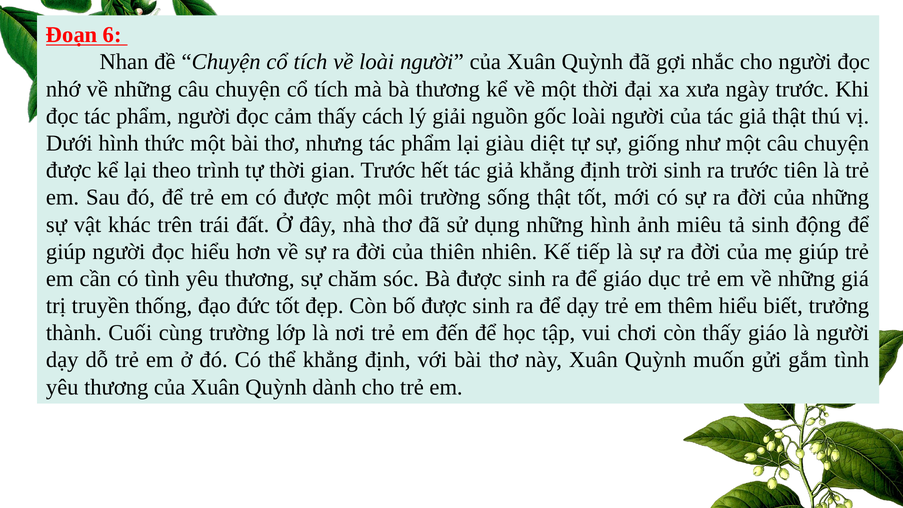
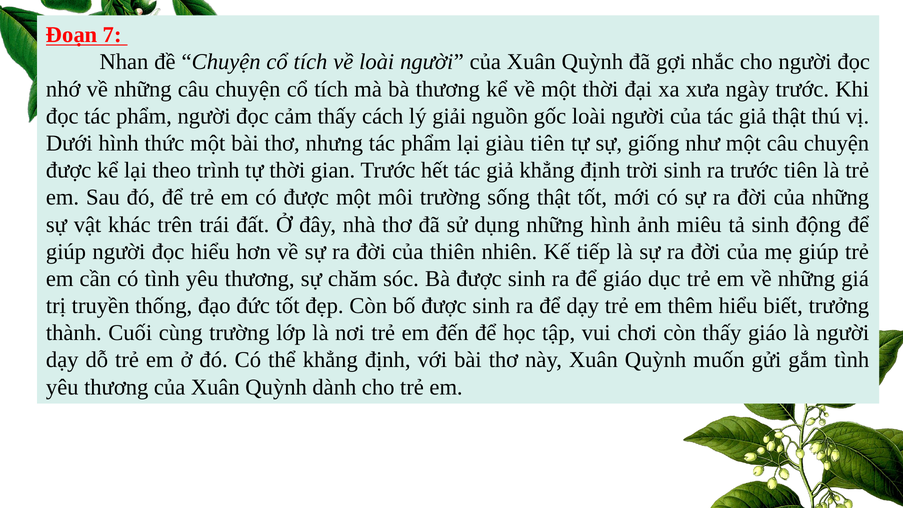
6: 6 -> 7 (112, 35)
giàu diệt: diệt -> tiên (548, 143)
